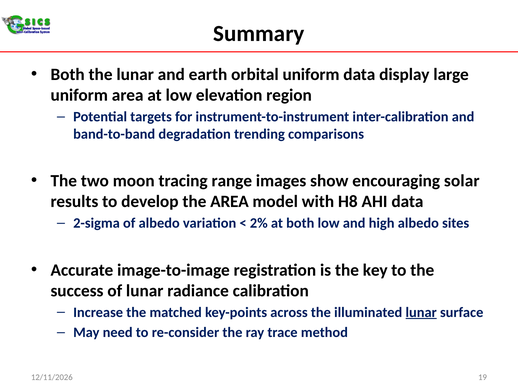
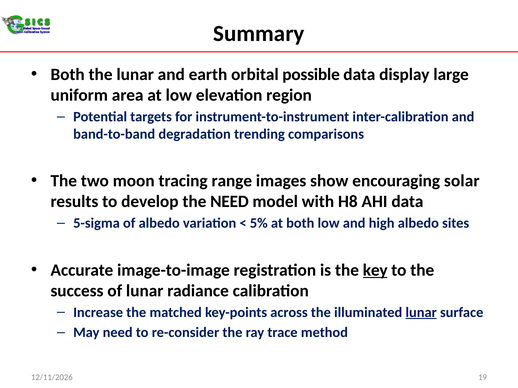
orbital uniform: uniform -> possible (311, 75)
the AREA: AREA -> NEED (229, 202)
2-sigma: 2-sigma -> 5-sigma (96, 224)
2%: 2% -> 5% (259, 224)
key underline: none -> present (375, 270)
